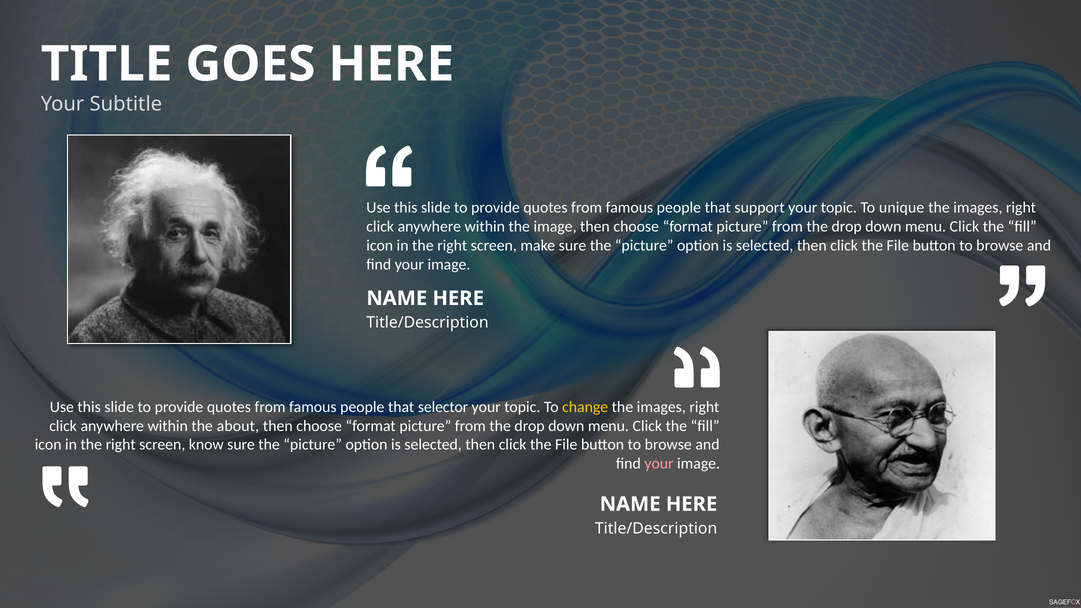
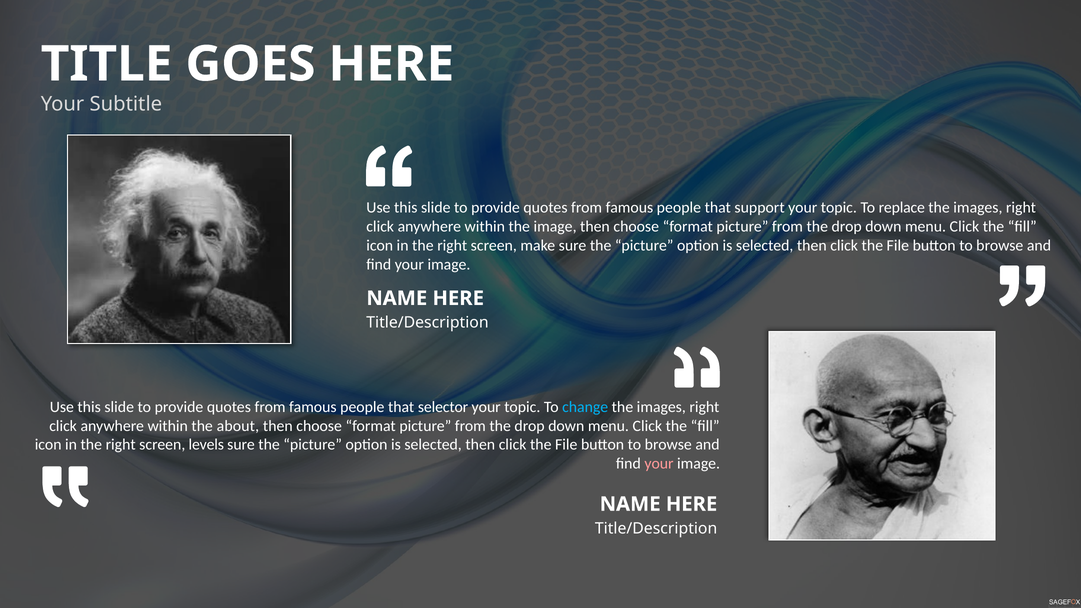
unique: unique -> replace (902, 208)
change colour: yellow -> light blue (585, 407)
know: know -> levels (206, 445)
